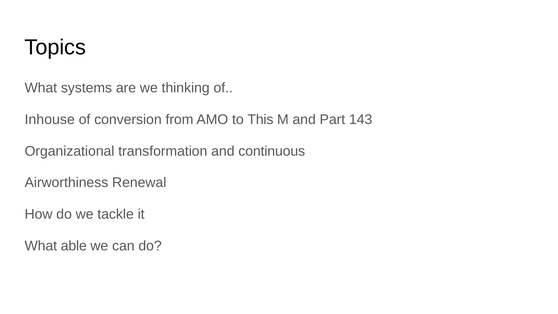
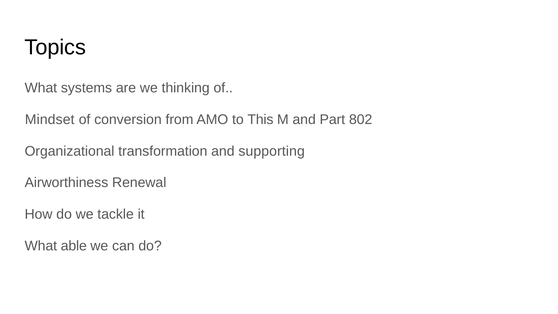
Inhouse: Inhouse -> Mindset (50, 119)
143: 143 -> 802 (361, 119)
continuous: continuous -> supporting (272, 151)
